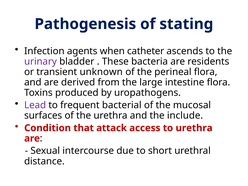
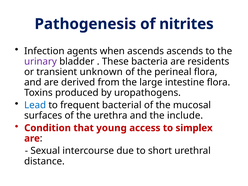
stating: stating -> nitrites (186, 24)
when catheter: catheter -> ascends (146, 51)
Lead colour: purple -> blue (35, 105)
attack: attack -> young (112, 128)
to urethra: urethra -> simplex (194, 128)
